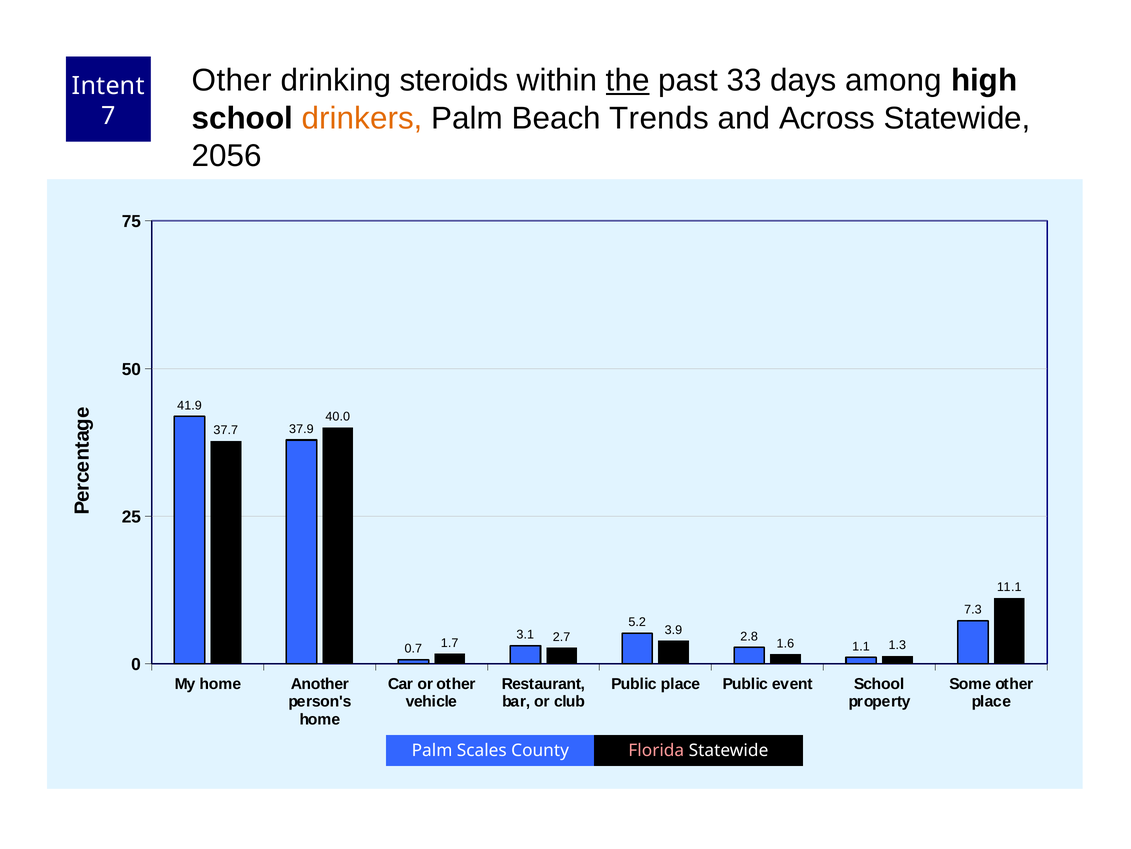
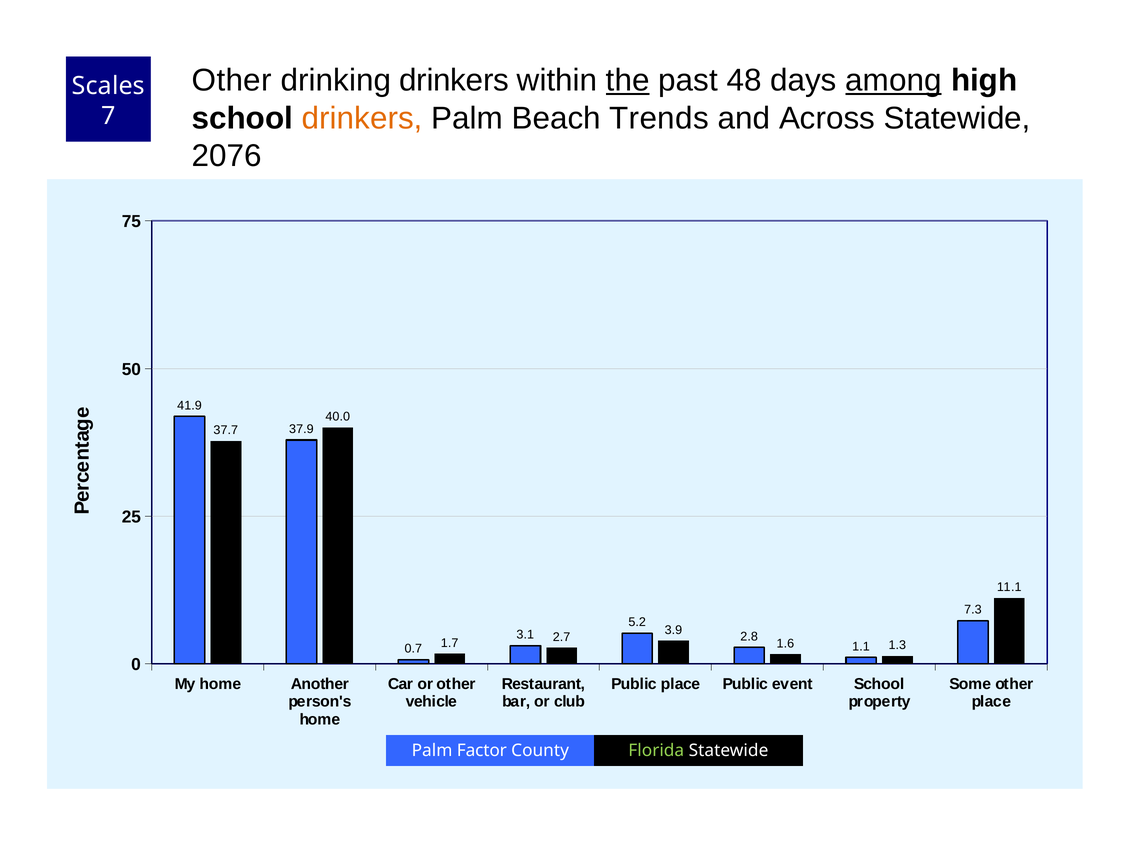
drinking steroids: steroids -> drinkers (454, 80)
33: 33 -> 48 (744, 80)
among underline: none -> present (893, 80)
Intent: Intent -> Scales (108, 86)
2056: 2056 -> 2076 (227, 156)
Scales: Scales -> Factor (482, 750)
Florida colour: pink -> light green (656, 750)
